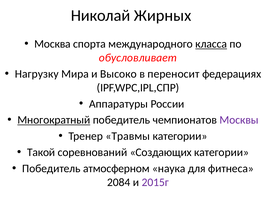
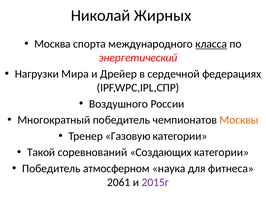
обусловливает: обусловливает -> энергетический (138, 58)
Нагрузку: Нагрузку -> Нагрузки (37, 74)
Высоко: Высоко -> Дрейер (119, 74)
переносит: переносит -> сердечной (174, 74)
Аппаратуры: Аппаратуры -> Воздушного (119, 104)
Многократный underline: present -> none (54, 120)
Москвы colour: purple -> orange (239, 120)
Травмы: Травмы -> Газовую (128, 136)
2084: 2084 -> 2061 (119, 182)
